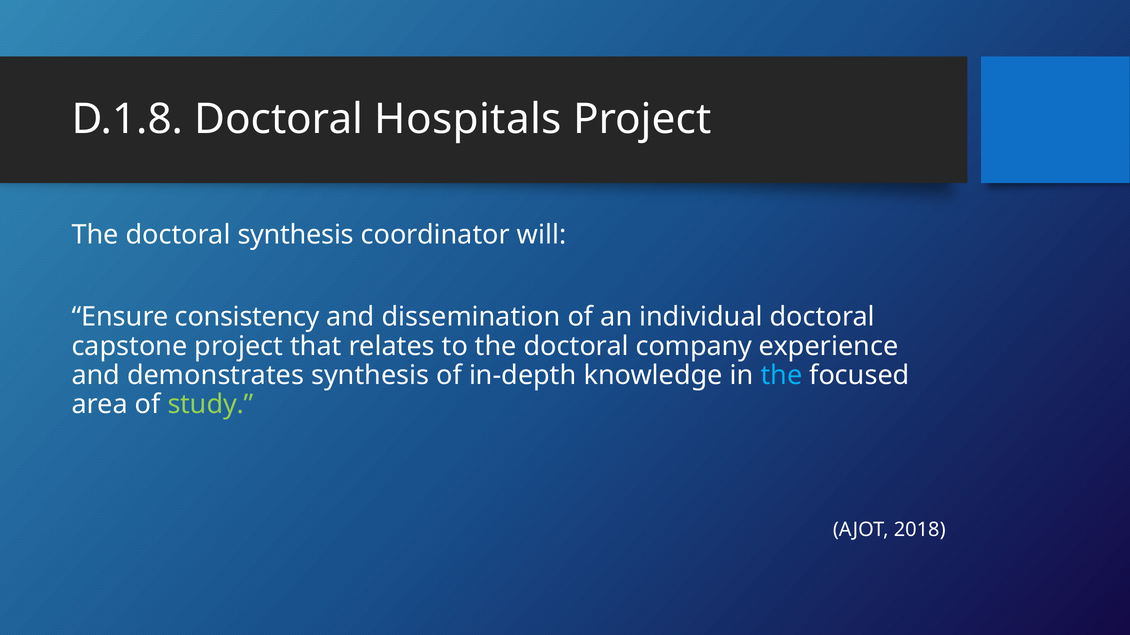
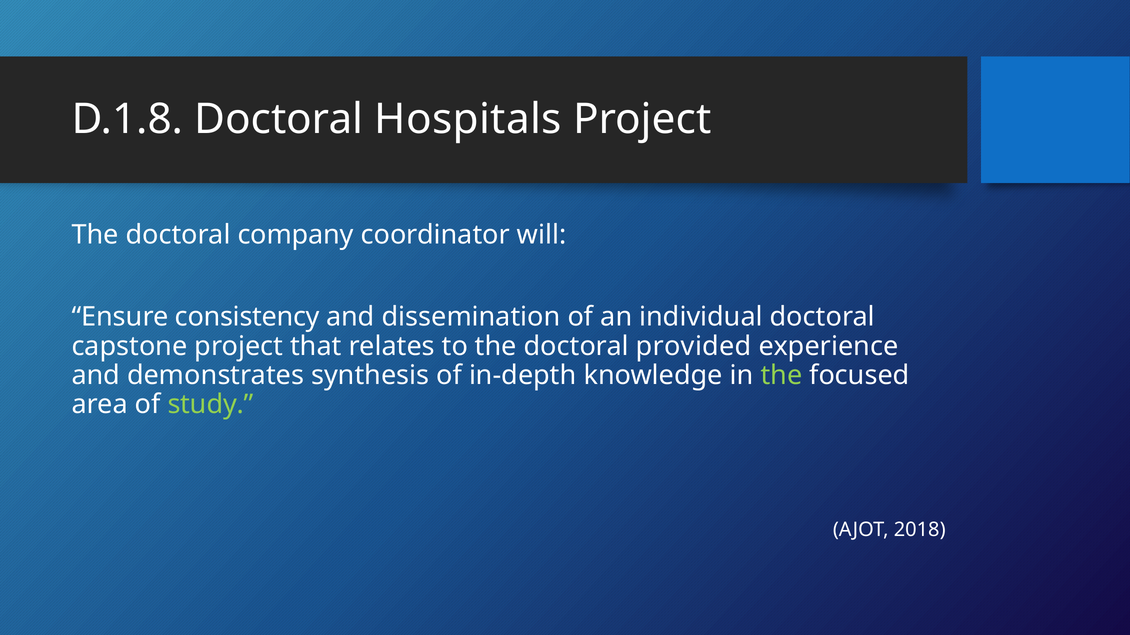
doctoral synthesis: synthesis -> company (296, 235)
company: company -> provided (694, 346)
the colour: light blue -> light green (781, 376)
